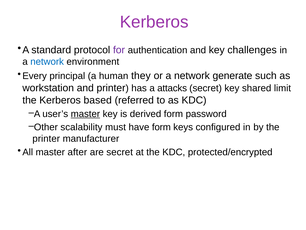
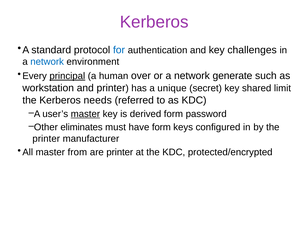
for colour: purple -> blue (119, 50)
principal underline: none -> present (67, 76)
they: they -> over (141, 76)
attacks: attacks -> unique (172, 88)
based: based -> needs (98, 100)
scalability: scalability -> eliminates (82, 127)
after: after -> from (77, 152)
are secret: secret -> printer (120, 152)
